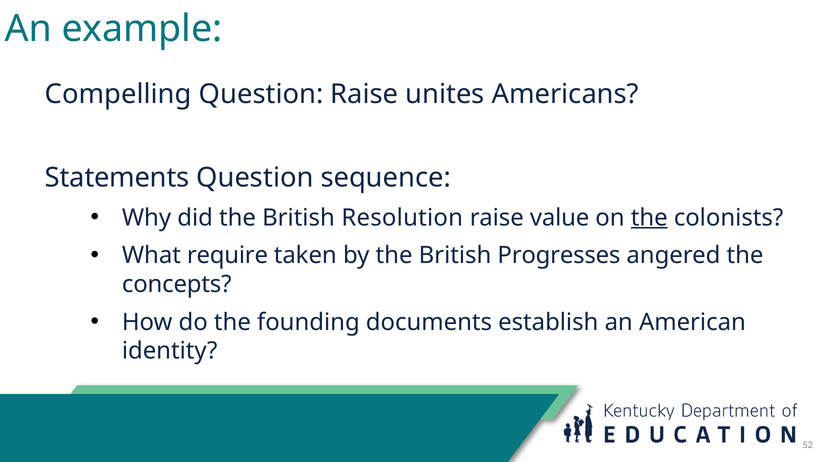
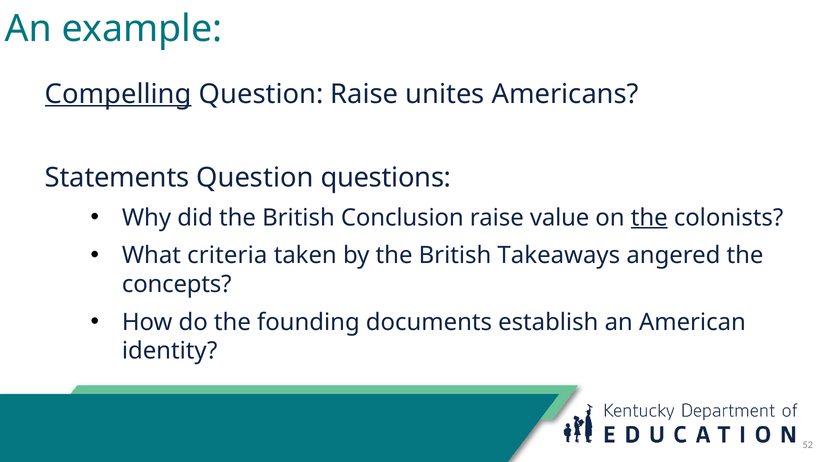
Compelling underline: none -> present (118, 94)
sequence: sequence -> questions (386, 178)
Resolution: Resolution -> Conclusion (402, 218)
require: require -> criteria (227, 255)
Progresses: Progresses -> Takeaways (559, 255)
